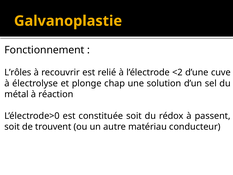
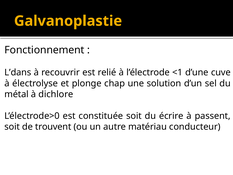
L’rôles: L’rôles -> L’dans (18, 72)
<2: <2 -> <1 (177, 72)
réaction: réaction -> dichlore (56, 94)
rédox: rédox -> écrire (171, 116)
